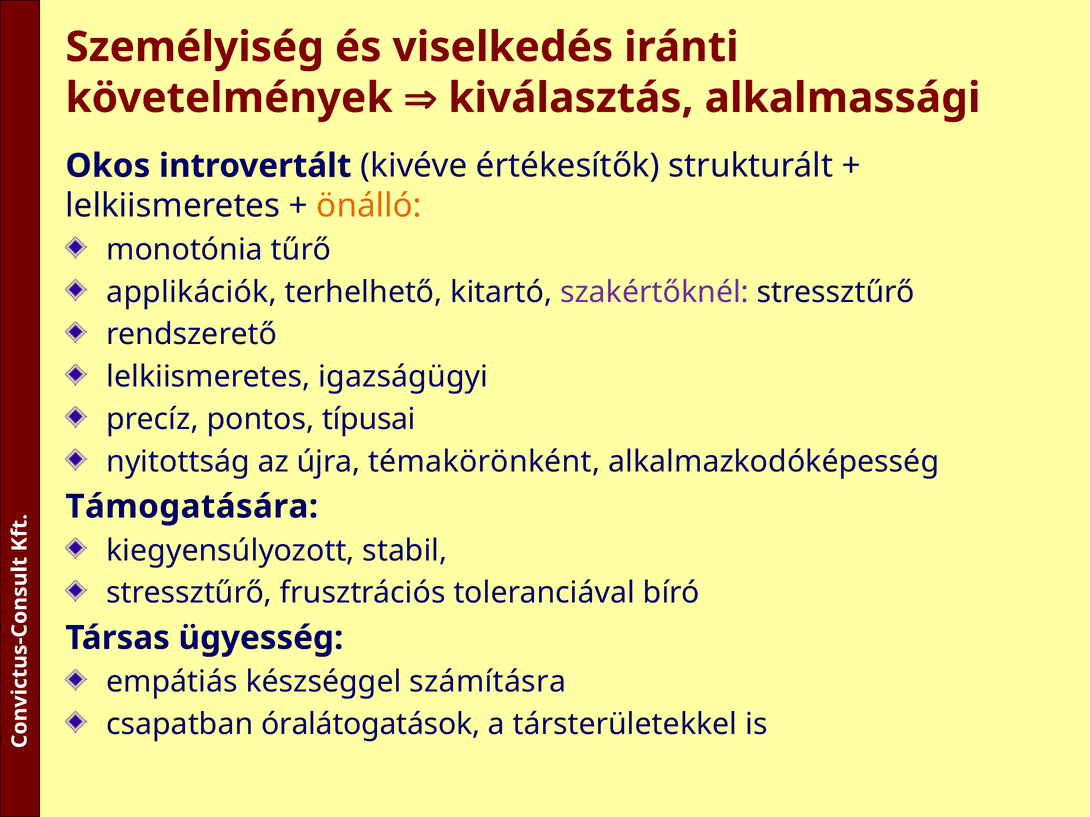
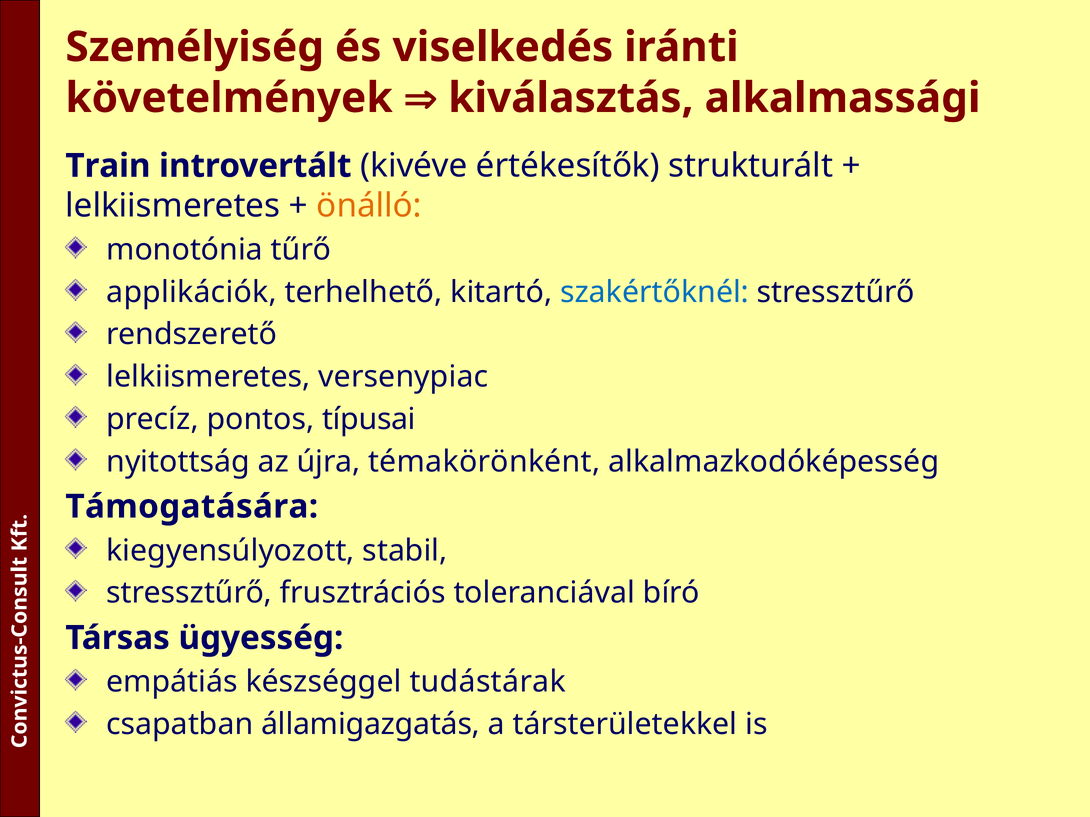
Okos: Okos -> Train (108, 166)
szakértőknél colour: purple -> blue (655, 292)
igazságügyi: igazságügyi -> versenypiac (403, 377)
számításra: számításra -> tudástárak (488, 682)
óralátogatások: óralátogatások -> államigazgatás (371, 725)
